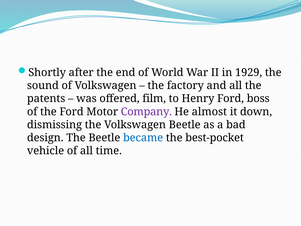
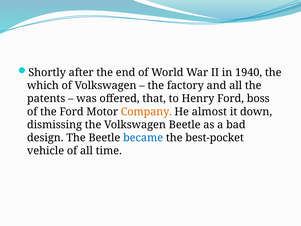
1929: 1929 -> 1940 (249, 72)
sound: sound -> which (43, 86)
film: film -> that (154, 99)
Company colour: purple -> orange (146, 112)
